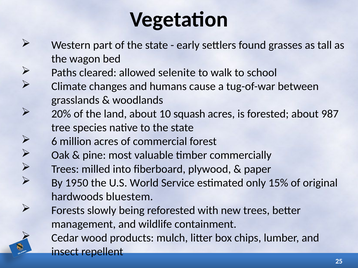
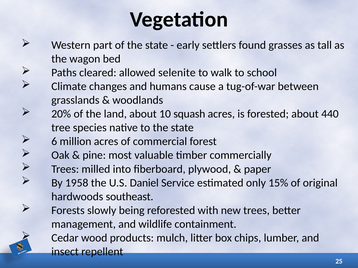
987: 987 -> 440 (330, 114)
1950: 1950 -> 1958 (77, 183)
World: World -> Daniel (144, 183)
bluestem: bluestem -> southeast (130, 197)
